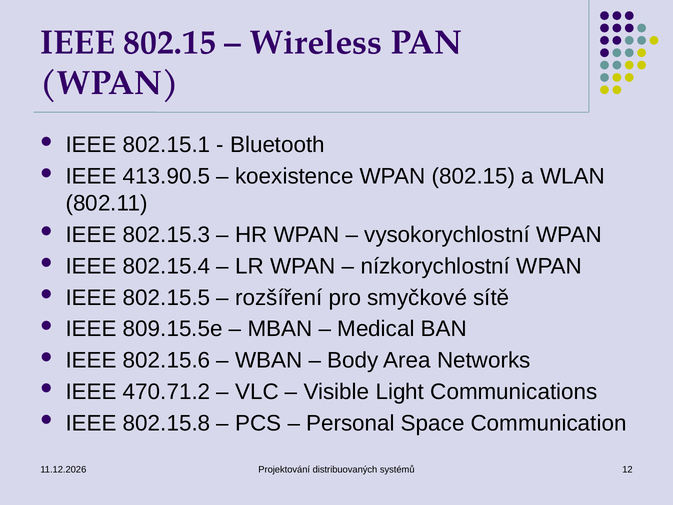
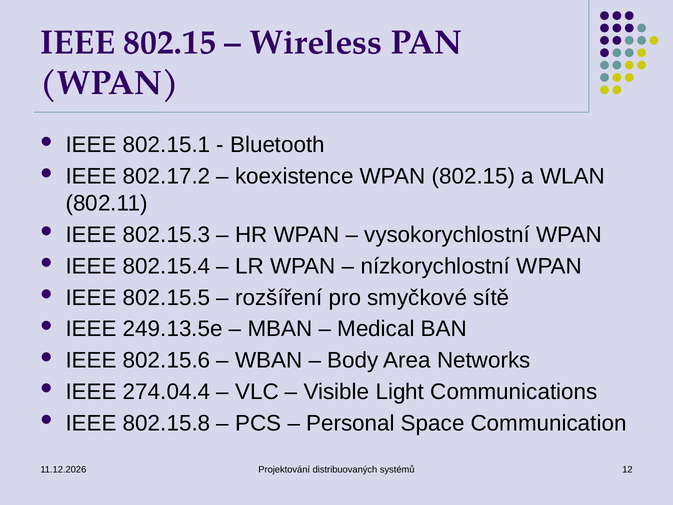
413.90.5: 413.90.5 -> 802.17.2 (167, 176)
809.15.5e: 809.15.5e -> 249.13.5e (173, 329)
470.71.2: 470.71.2 -> 274.04.4 (167, 392)
